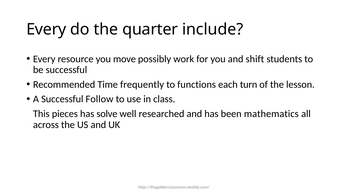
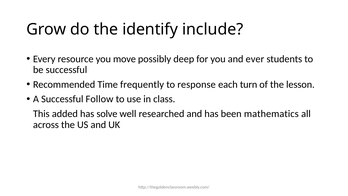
Every: Every -> Grow (46, 29)
quarter: quarter -> identify (150, 29)
work: work -> deep (184, 59)
shift: shift -> ever (255, 59)
functions: functions -> response (197, 84)
pieces: pieces -> added (65, 114)
